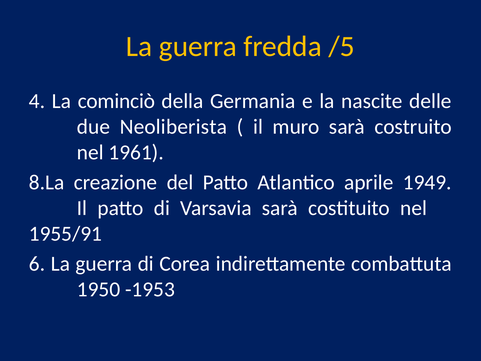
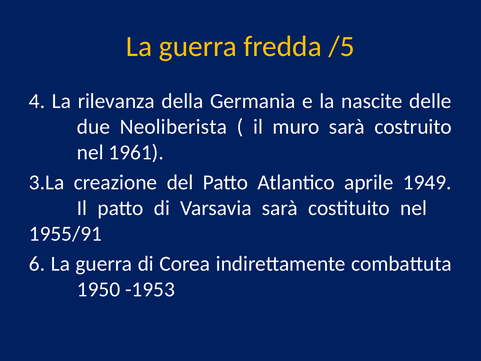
cominciò: cominciò -> rilevanza (116, 101)
8.La: 8.La -> 3.La (47, 182)
